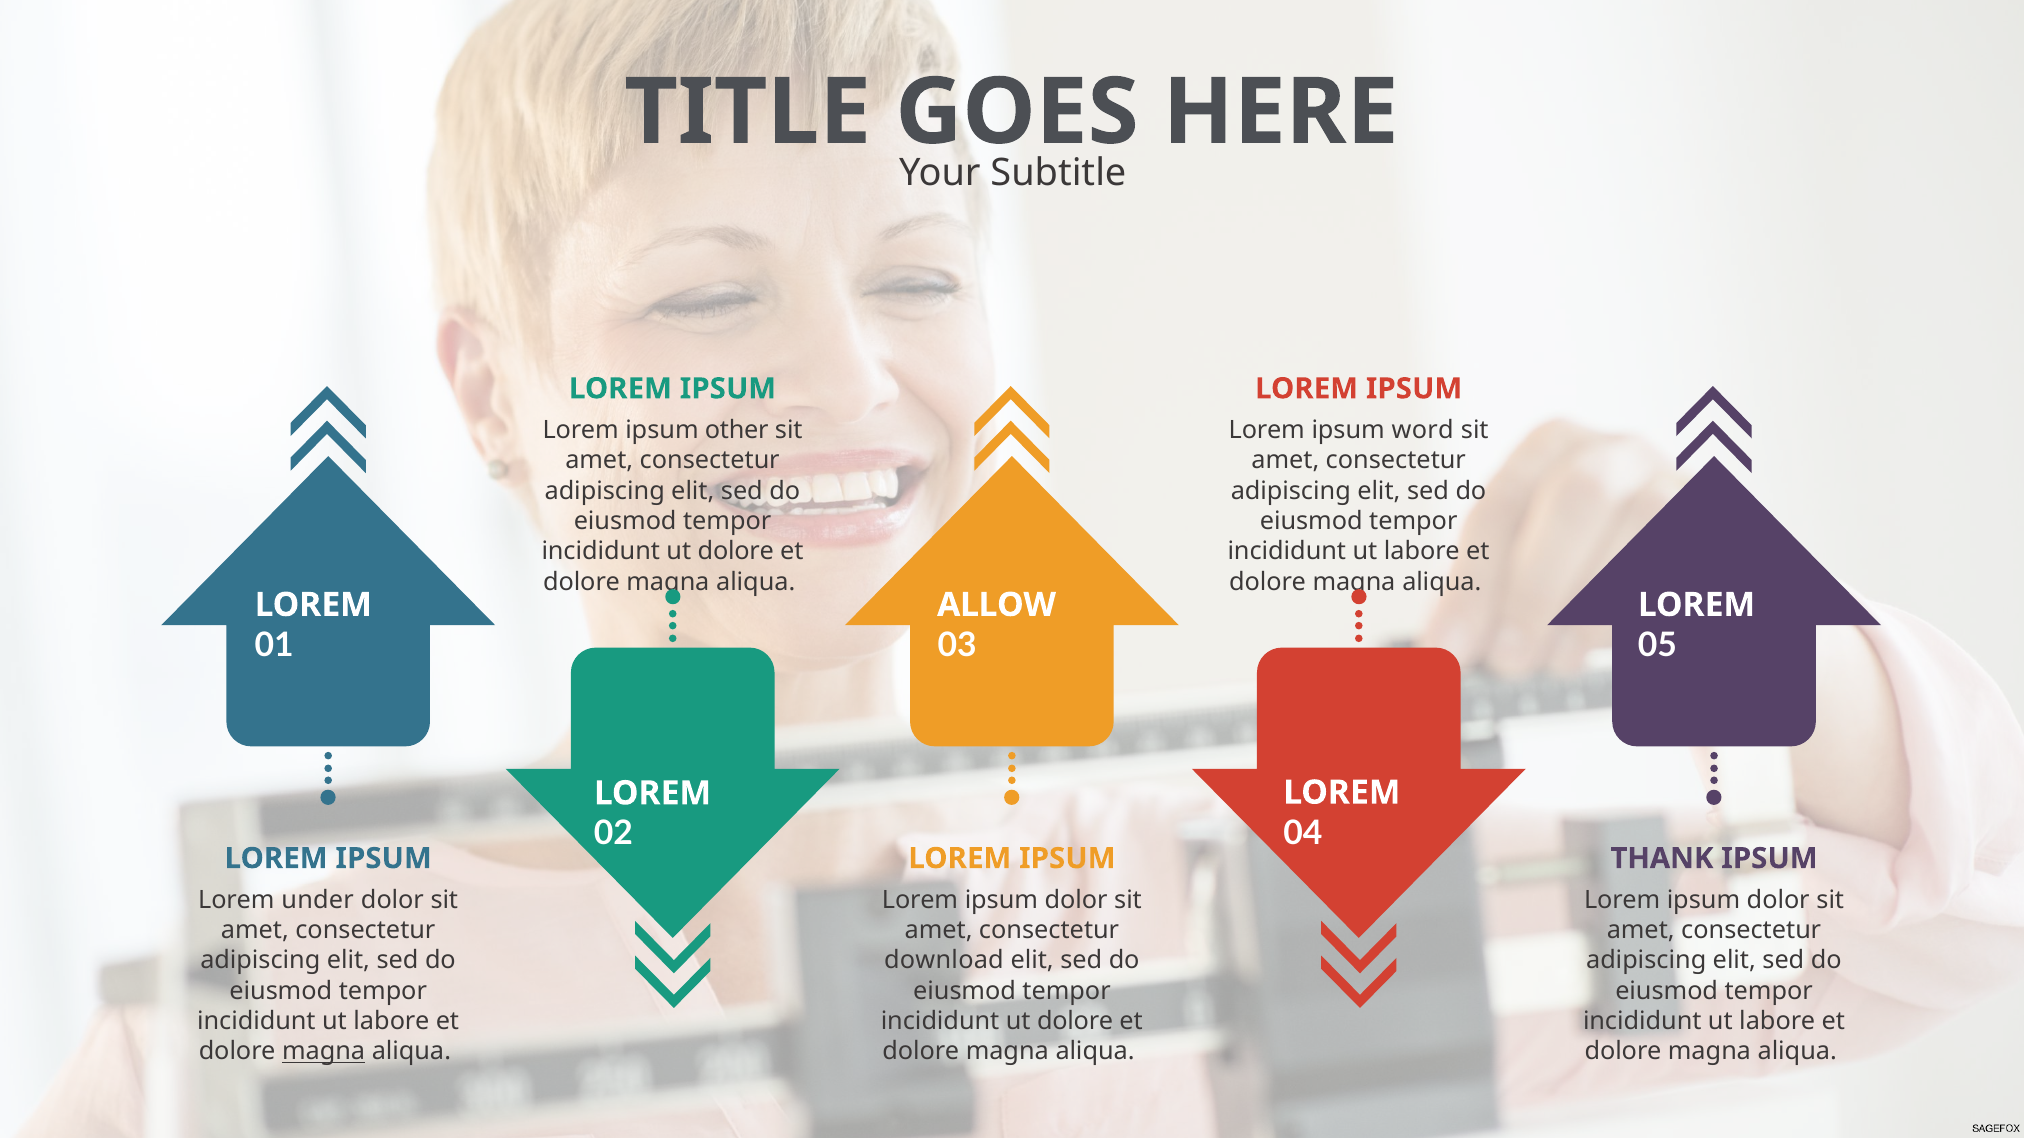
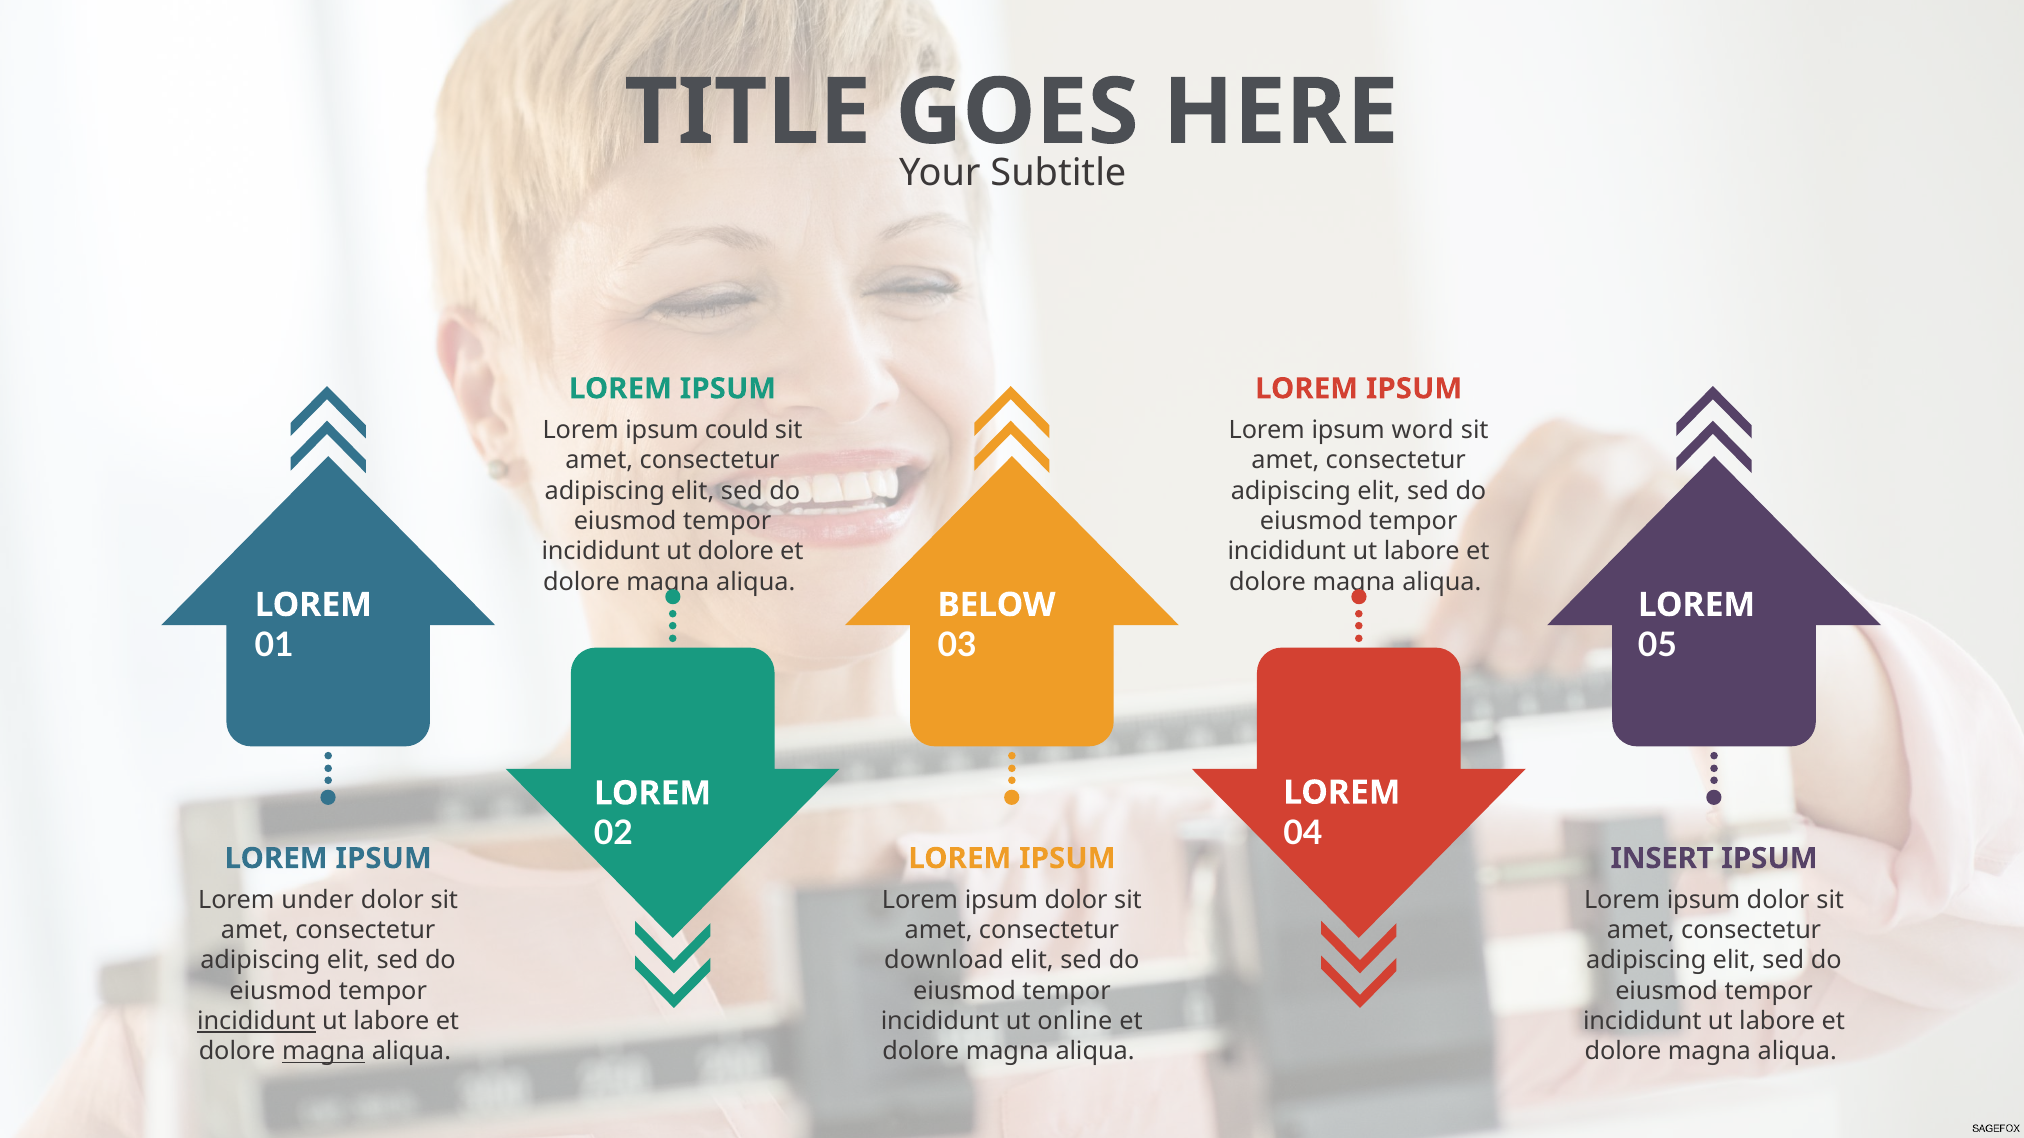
other: other -> could (737, 430)
ALLOW: ALLOW -> BELOW (997, 605)
THANK: THANK -> INSERT (1662, 859)
incididunt underline: none -> present (256, 1022)
dolore: dolore -> online (1075, 1022)
